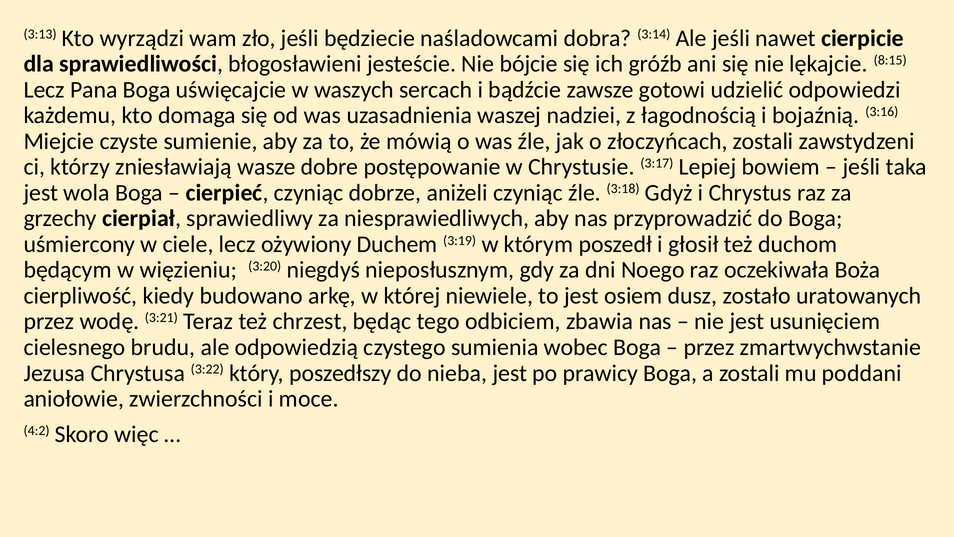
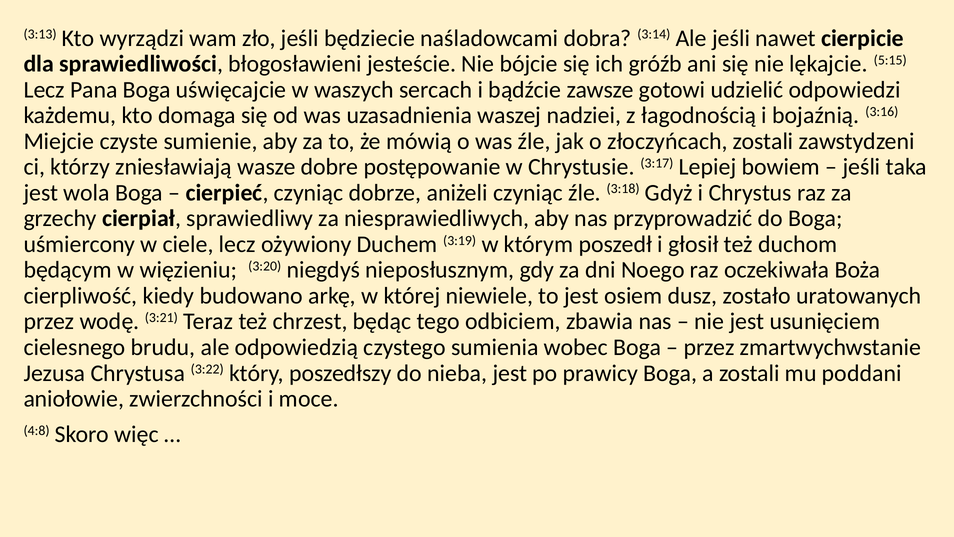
8:15: 8:15 -> 5:15 (890, 60)
4:2: 4:2 -> 4:8 (37, 430)
